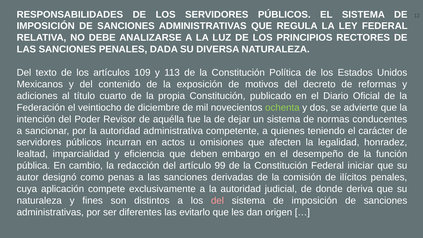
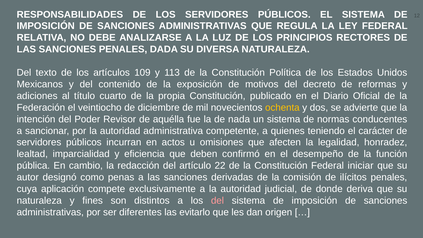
ochenta colour: light green -> yellow (282, 108)
dejar: dejar -> nada (239, 119)
embargo: embargo -> confirmó (241, 154)
99: 99 -> 22 (220, 166)
